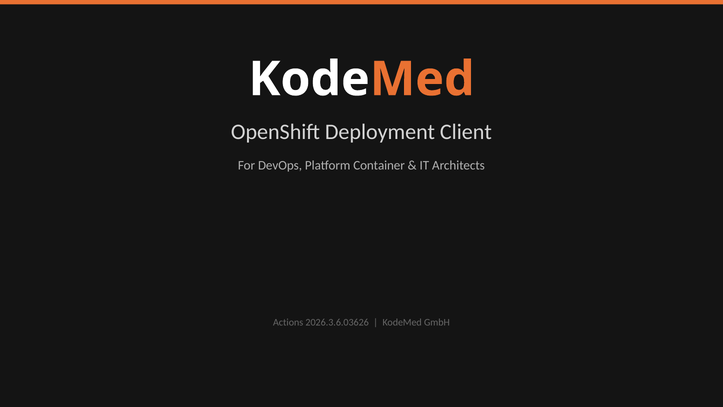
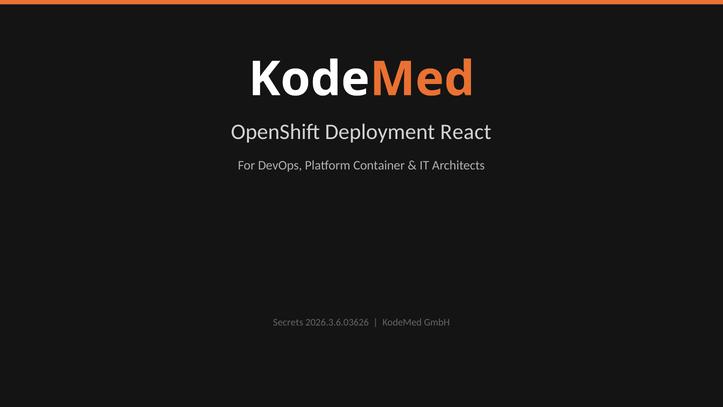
Client: Client -> React (466, 132)
Actions: Actions -> Secrets (288, 322)
